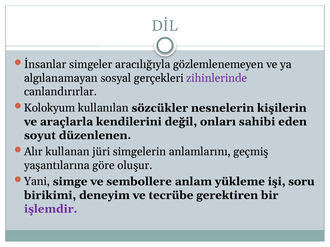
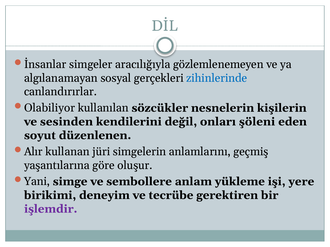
zihinlerinde colour: purple -> blue (217, 78)
Kolokyum: Kolokyum -> Olabiliyor (50, 108)
araçlarla: araçlarla -> sesinden (66, 122)
sahibi: sahibi -> şöleni (257, 122)
soru: soru -> yere (301, 182)
